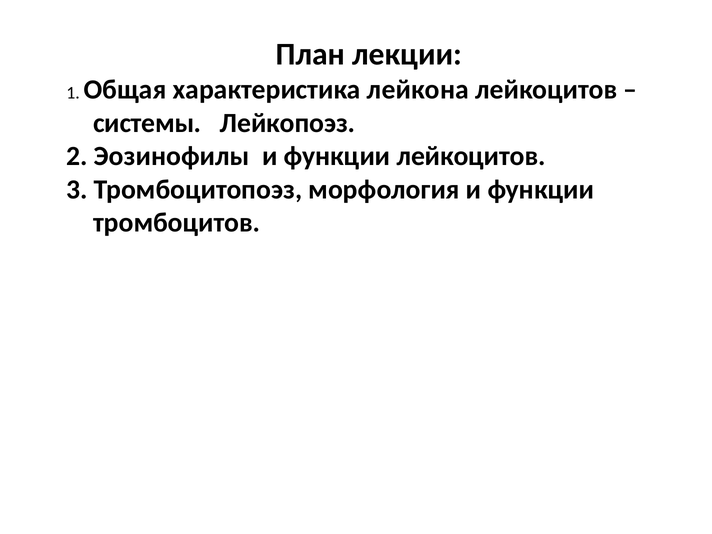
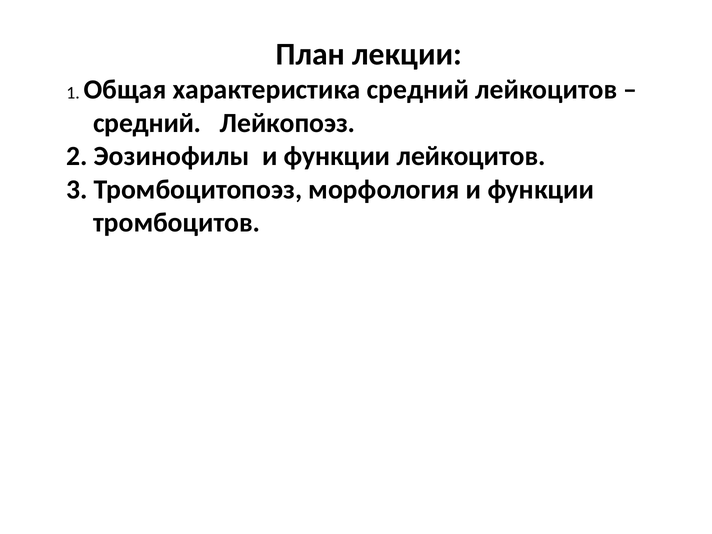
характеристика лейкона: лейкона -> средний (418, 90)
системы: системы -> средний (147, 123)
